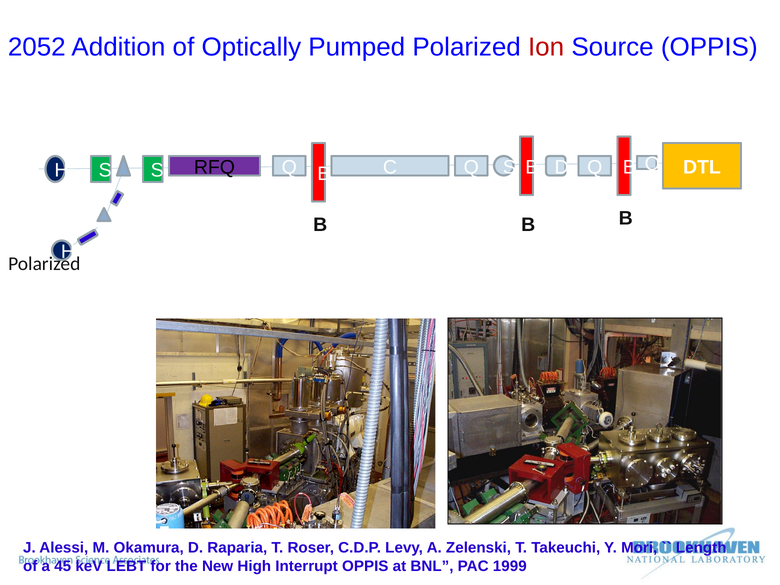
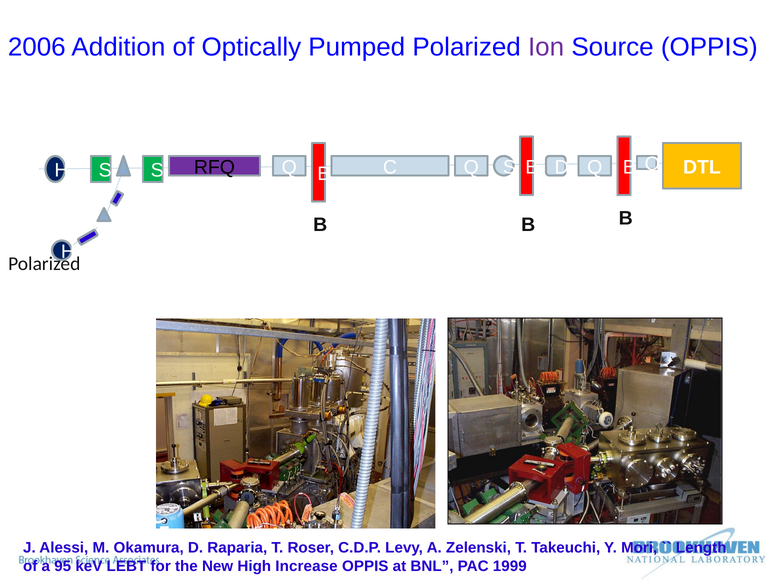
2052: 2052 -> 2006 (37, 47)
Ion colour: red -> purple (546, 47)
45: 45 -> 95 (63, 566)
Interrupt: Interrupt -> Increase (307, 566)
